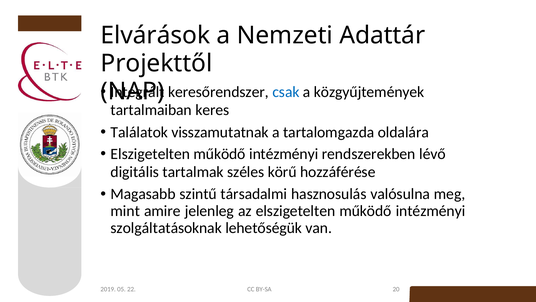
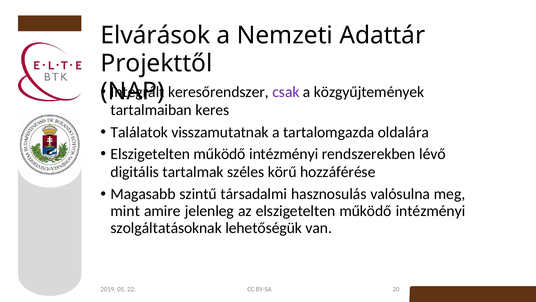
csak colour: blue -> purple (286, 92)
